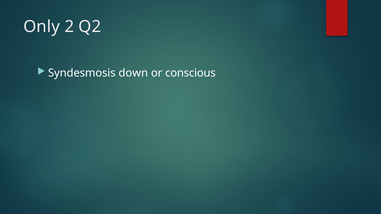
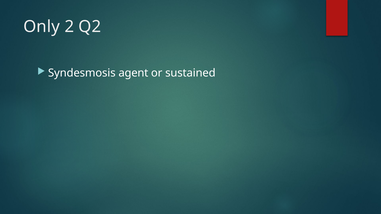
down: down -> agent (133, 73)
conscious: conscious -> sustained (190, 73)
